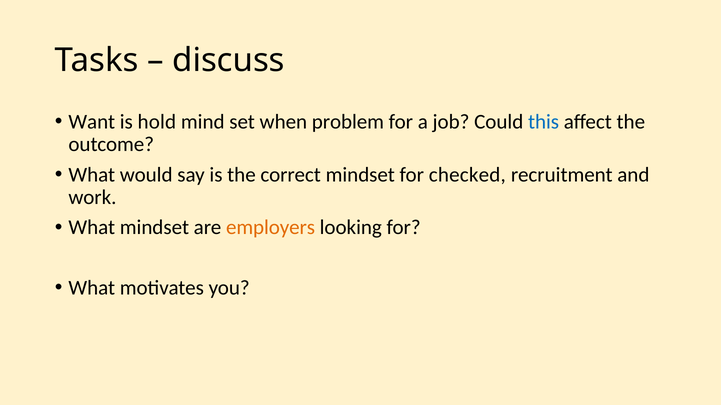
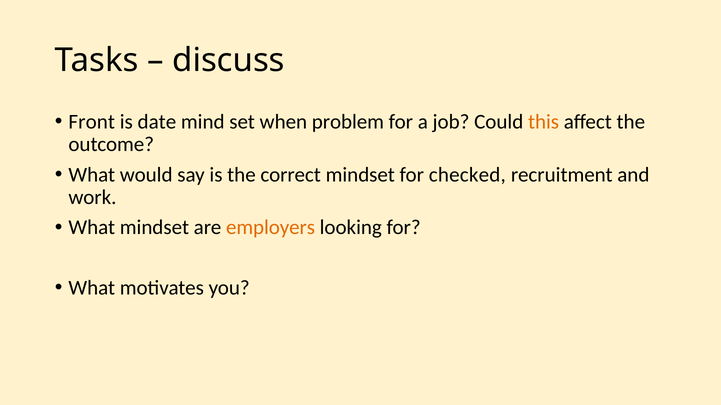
Want: Want -> Front (92, 122)
hold: hold -> date (157, 122)
this colour: blue -> orange (544, 122)
